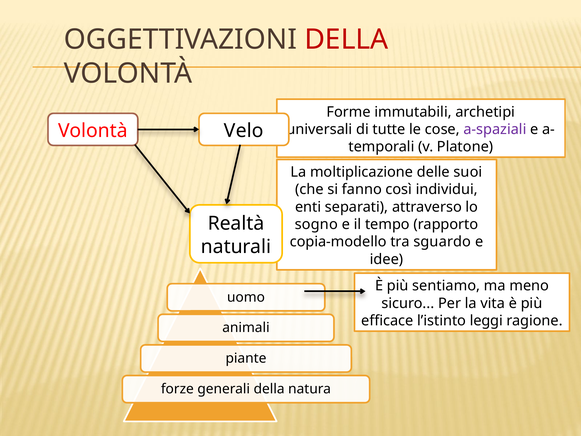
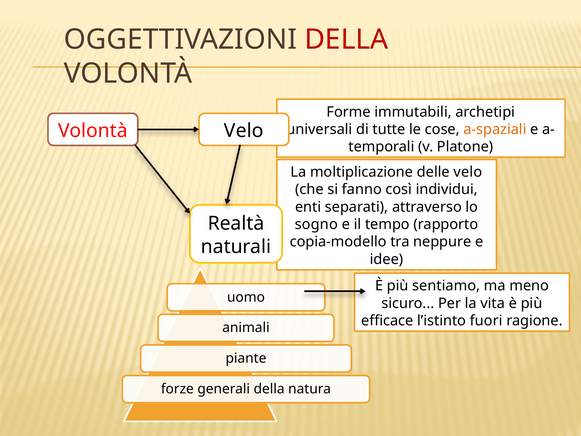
a-spaziali colour: purple -> orange (495, 129)
delle suoi: suoi -> velo (468, 172)
sguardo: sguardo -> neppure (442, 242)
leggi: leggi -> fuori (486, 321)
